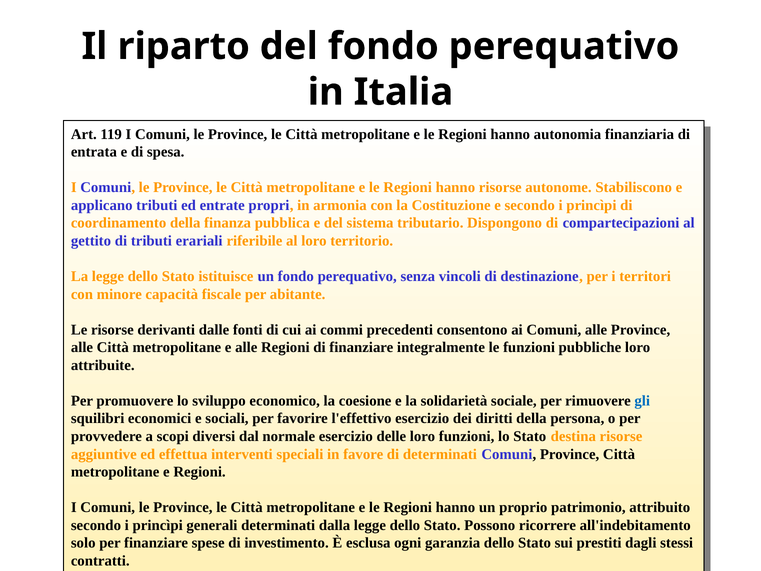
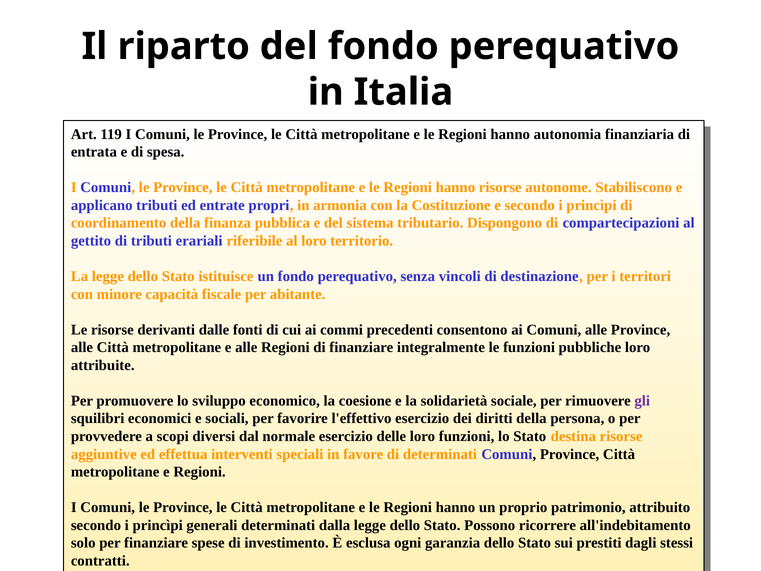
gli colour: blue -> purple (642, 401)
